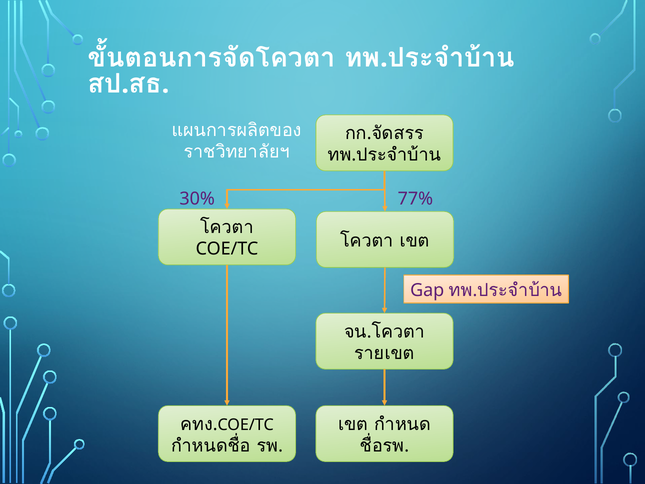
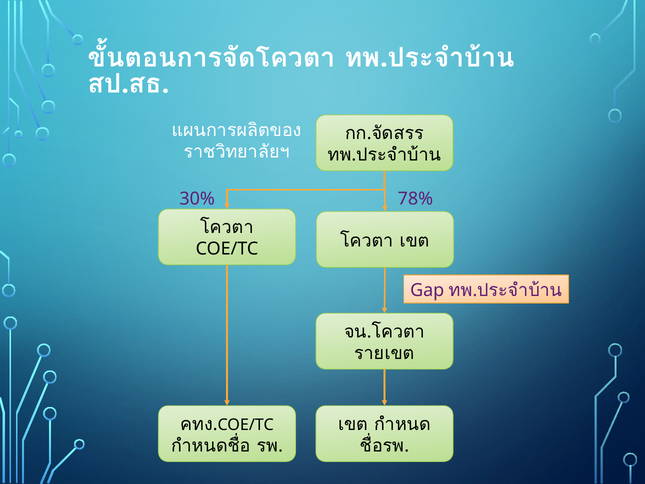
77%: 77% -> 78% (415, 199)
